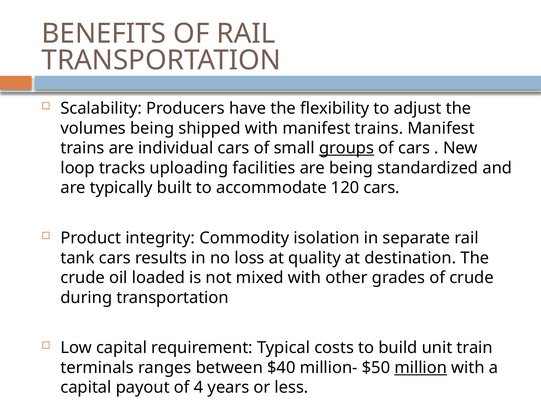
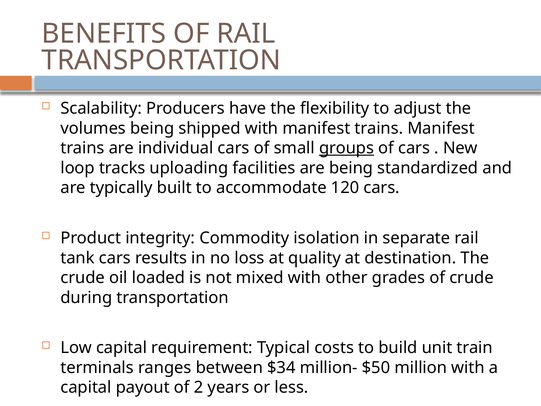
$40: $40 -> $34 (281, 367)
million underline: present -> none (421, 367)
4: 4 -> 2 (199, 387)
